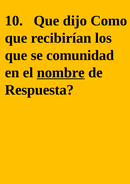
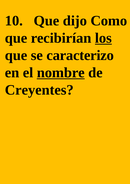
los underline: none -> present (103, 38)
comunidad: comunidad -> caracterizo (80, 55)
Respuesta: Respuesta -> Creyentes (39, 90)
